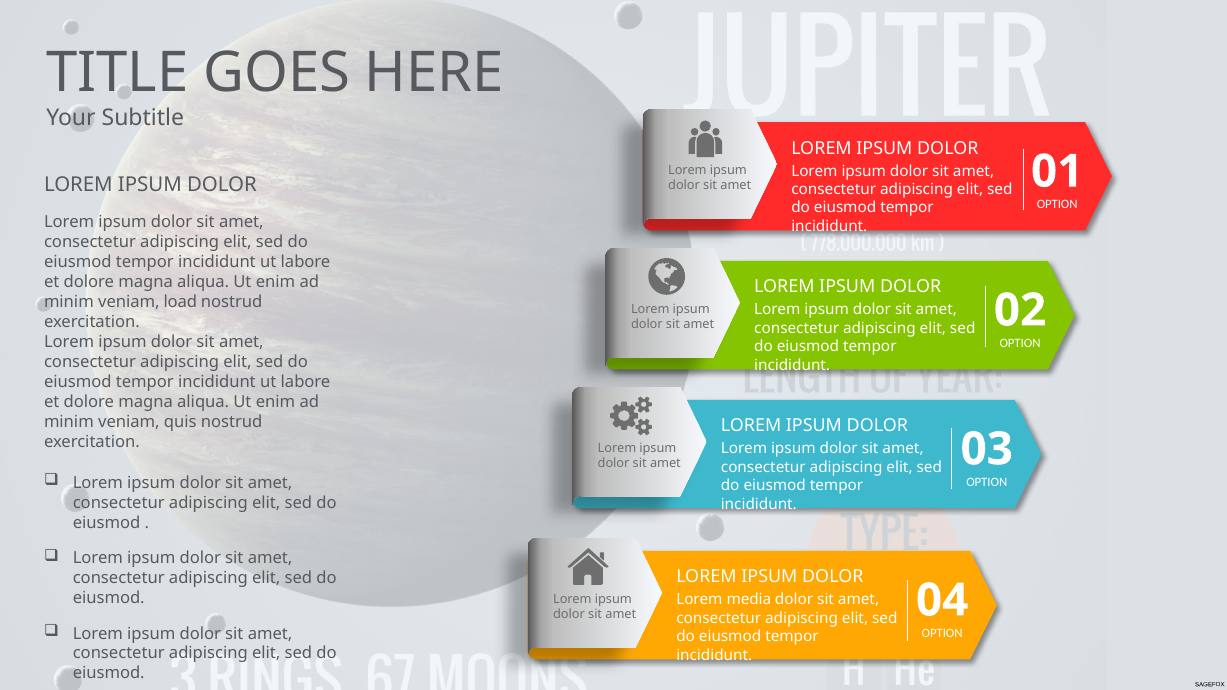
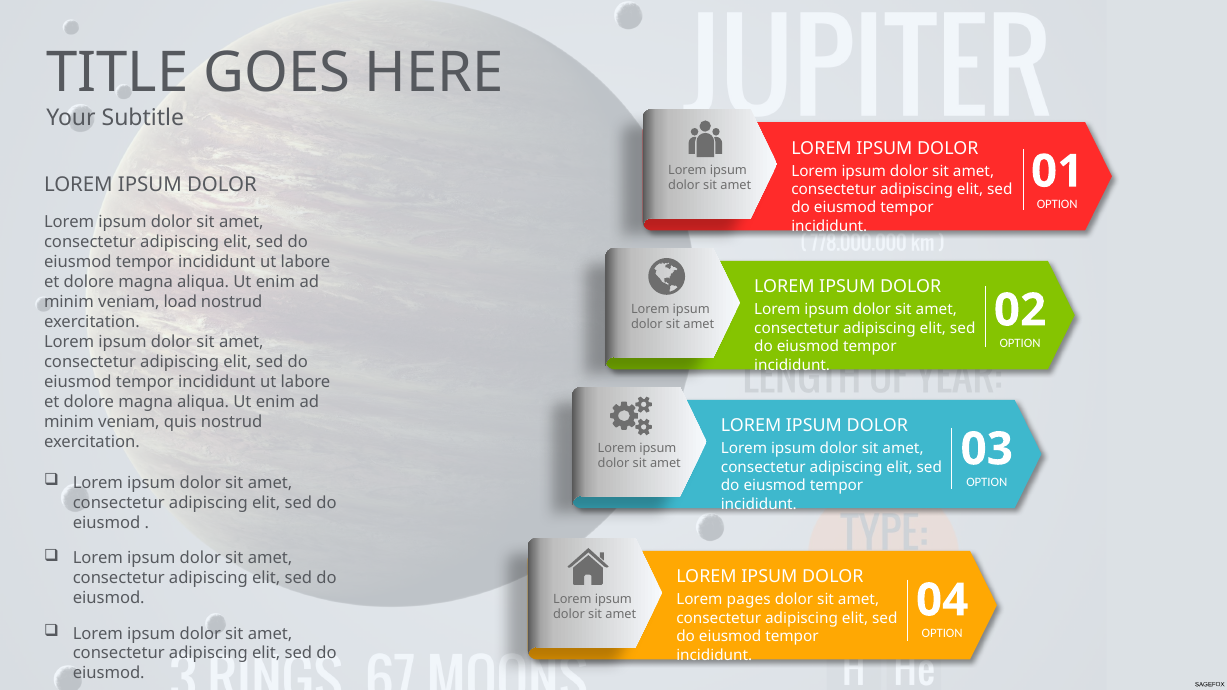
media: media -> pages (749, 600)
